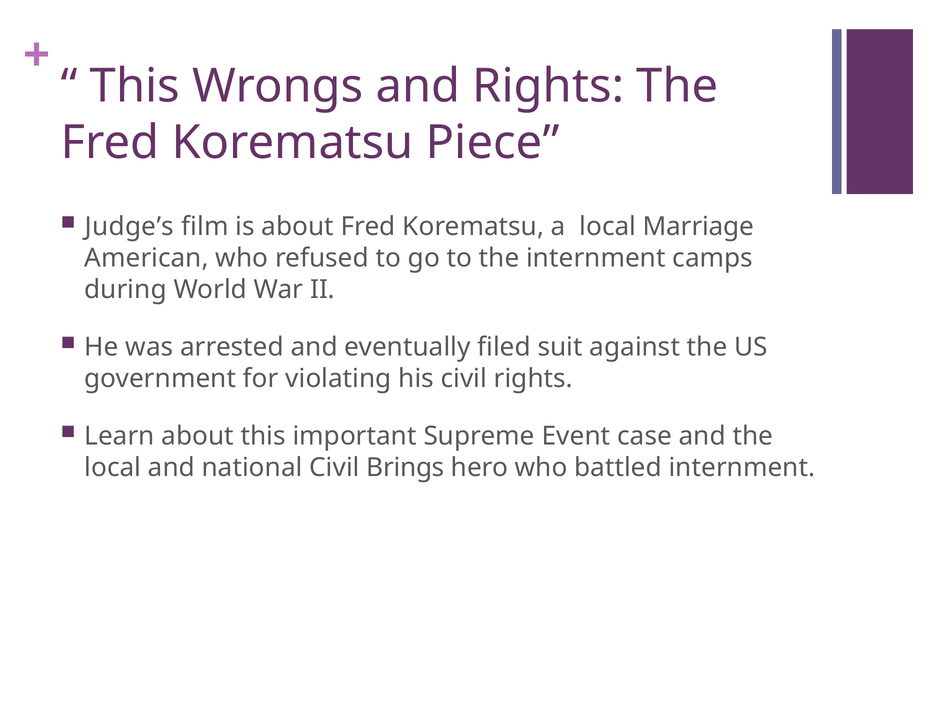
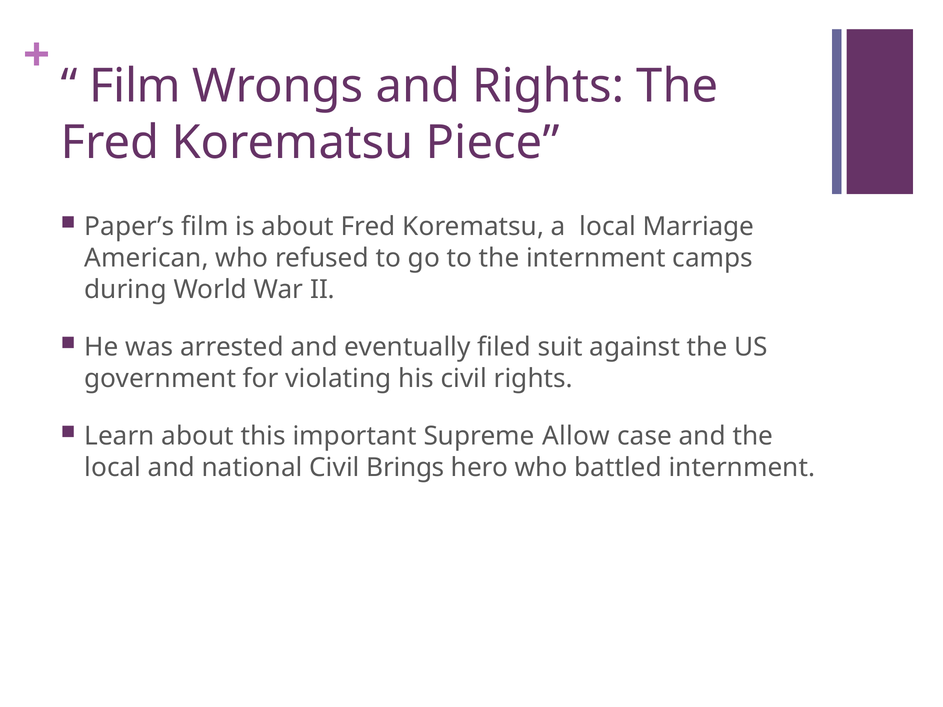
This: This -> Film (135, 86)
Judge’s: Judge’s -> Paper’s (129, 227)
Event: Event -> Allow (576, 436)
